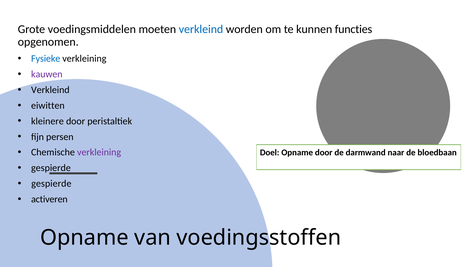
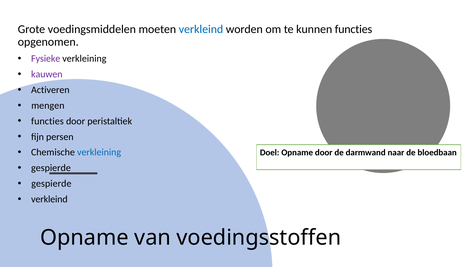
Fysieke colour: blue -> purple (46, 59)
Verkleind: Verkleind -> Activeren (50, 90)
eiwitten: eiwitten -> mengen (48, 105)
kleinere: kleinere -> functies (47, 121)
verkleining colour: purple -> blue (99, 152)
activeren: activeren -> verkleind (49, 199)
